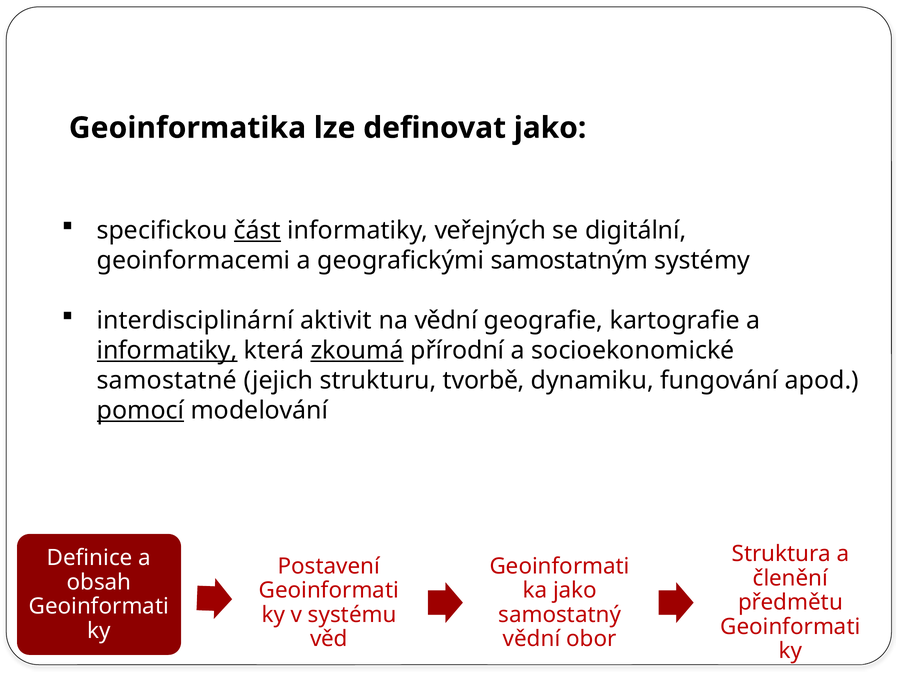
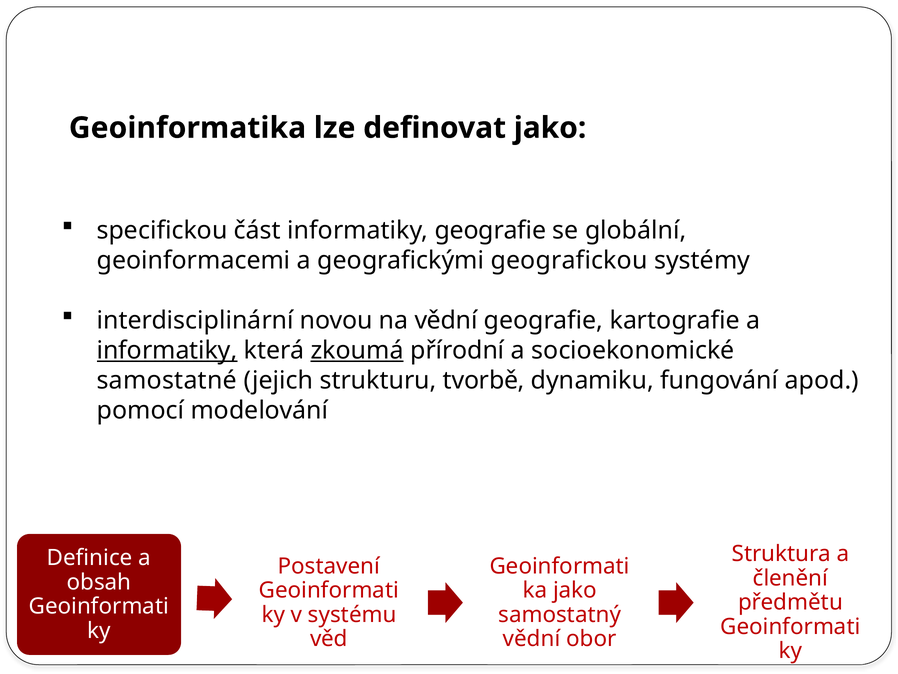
část underline: present -> none (257, 231)
informatiky veřejných: veřejných -> geografie (490, 231)
digitální: digitální -> globální (636, 231)
samostatným: samostatným -> geografickou (569, 261)
aktivit: aktivit -> novou (336, 320)
pomocí underline: present -> none (140, 410)
